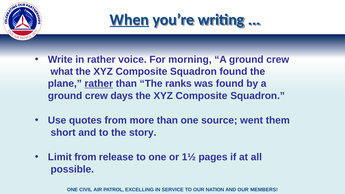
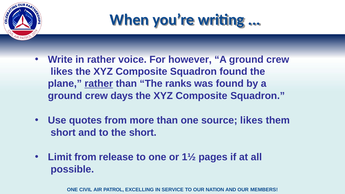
When underline: present -> none (129, 20)
morning: morning -> however (190, 60)
what: what -> likes (62, 72)
source went: went -> likes (252, 120)
the story: story -> short (143, 133)
